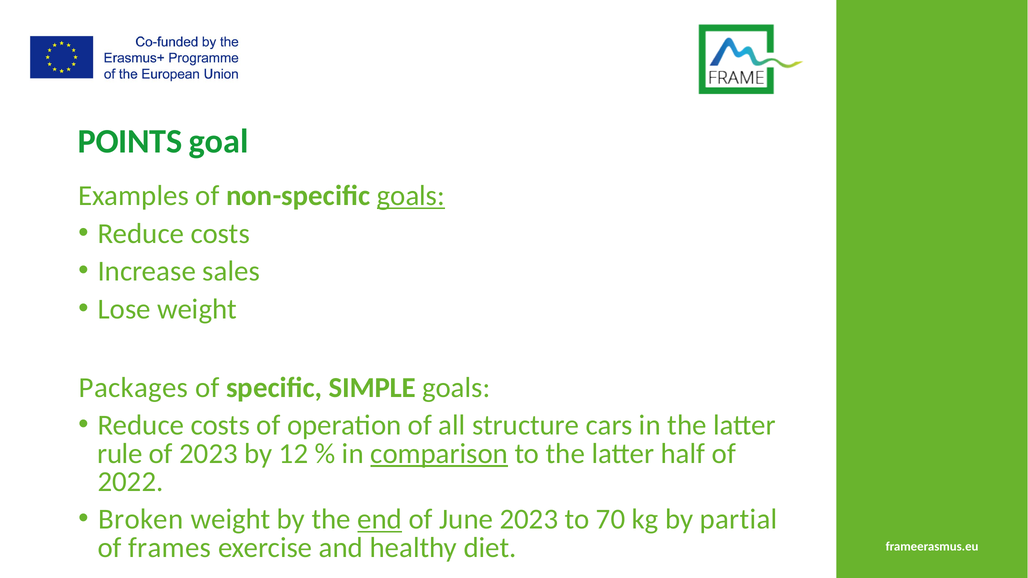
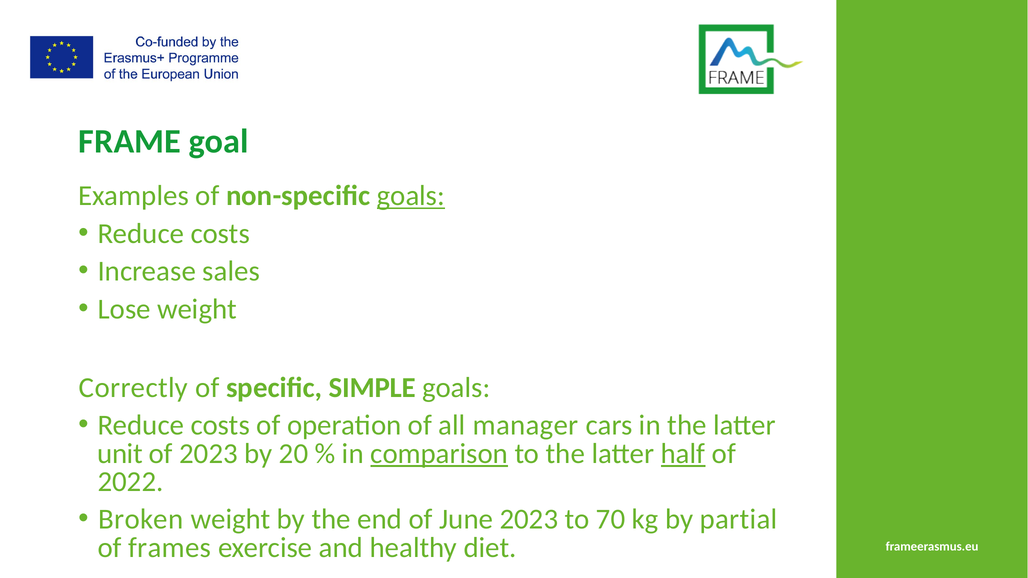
POINTS: POINTS -> FRAME (130, 141)
Packages: Packages -> Correctly (133, 388)
structure: structure -> manager (526, 426)
rule: rule -> unit (120, 454)
12: 12 -> 20 (294, 454)
half underline: none -> present (683, 454)
end underline: present -> none (380, 520)
